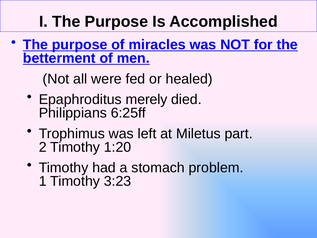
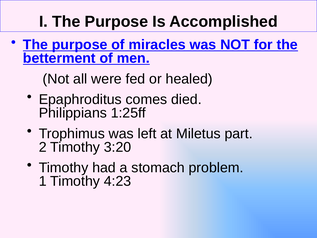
merely: merely -> comes (146, 99)
6:25ff: 6:25ff -> 1:25ff (128, 113)
1:20: 1:20 -> 3:20 (117, 147)
3:23: 3:23 -> 4:23 (117, 181)
